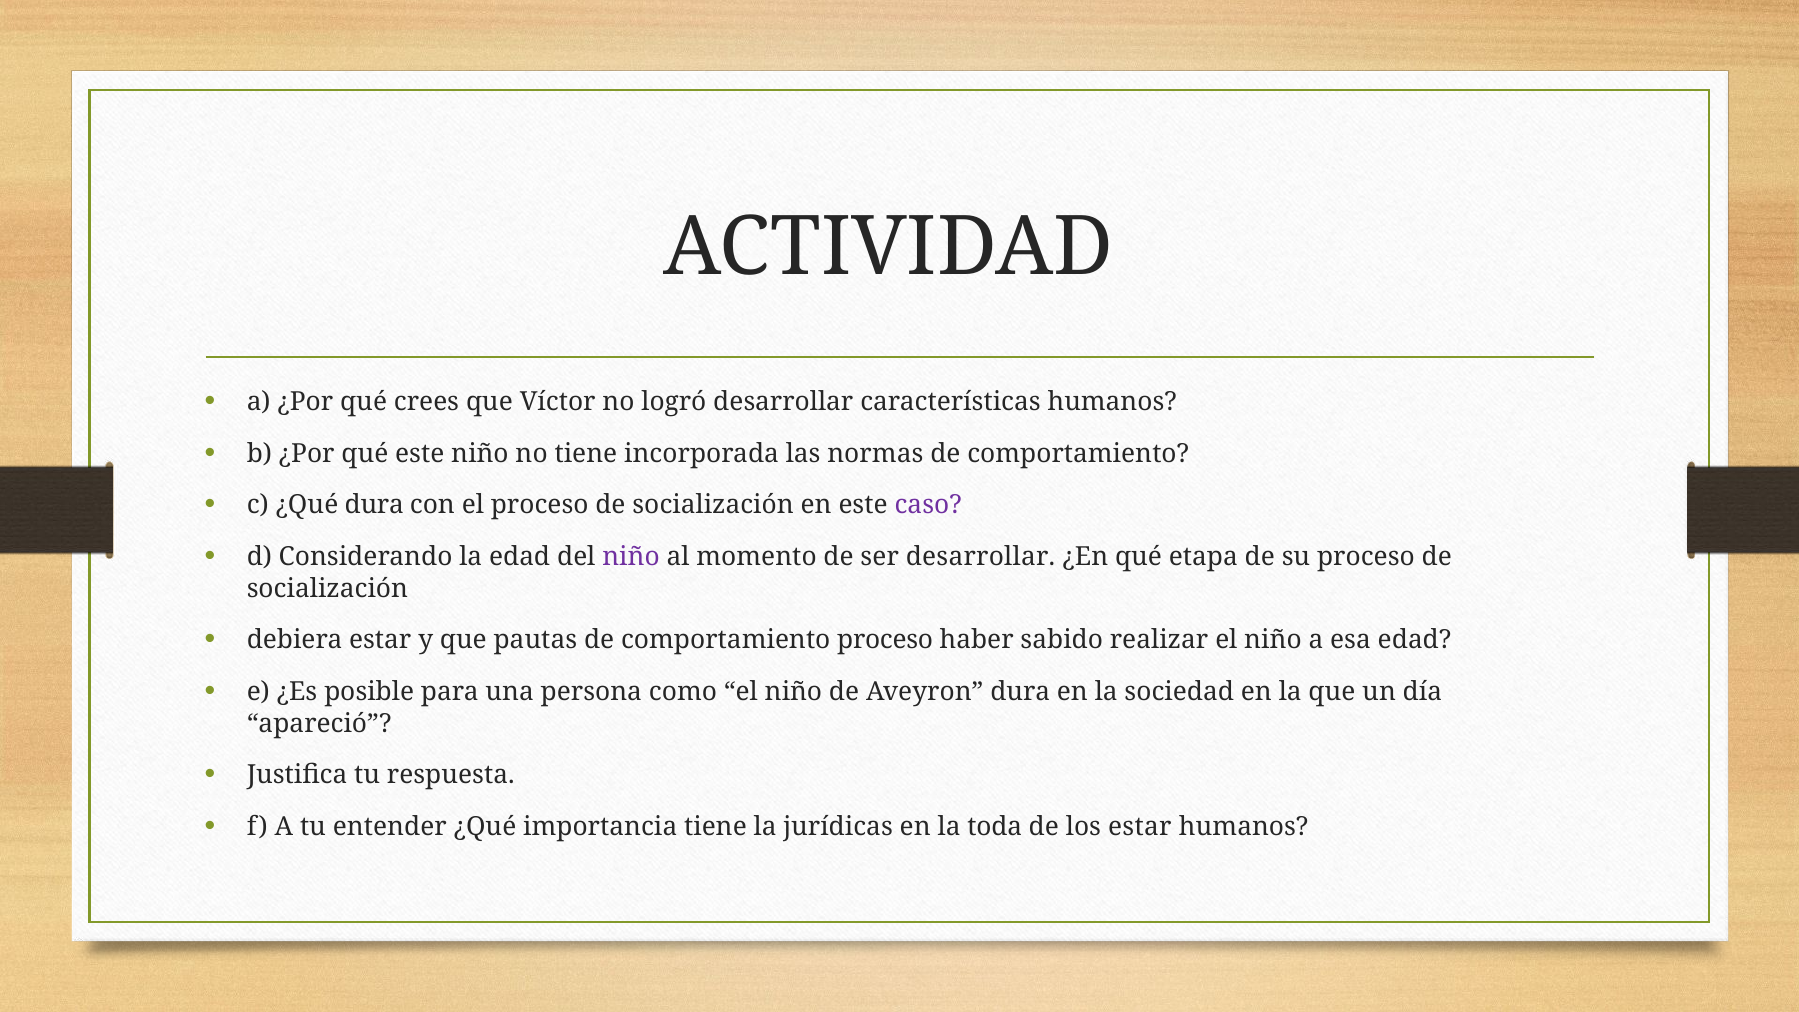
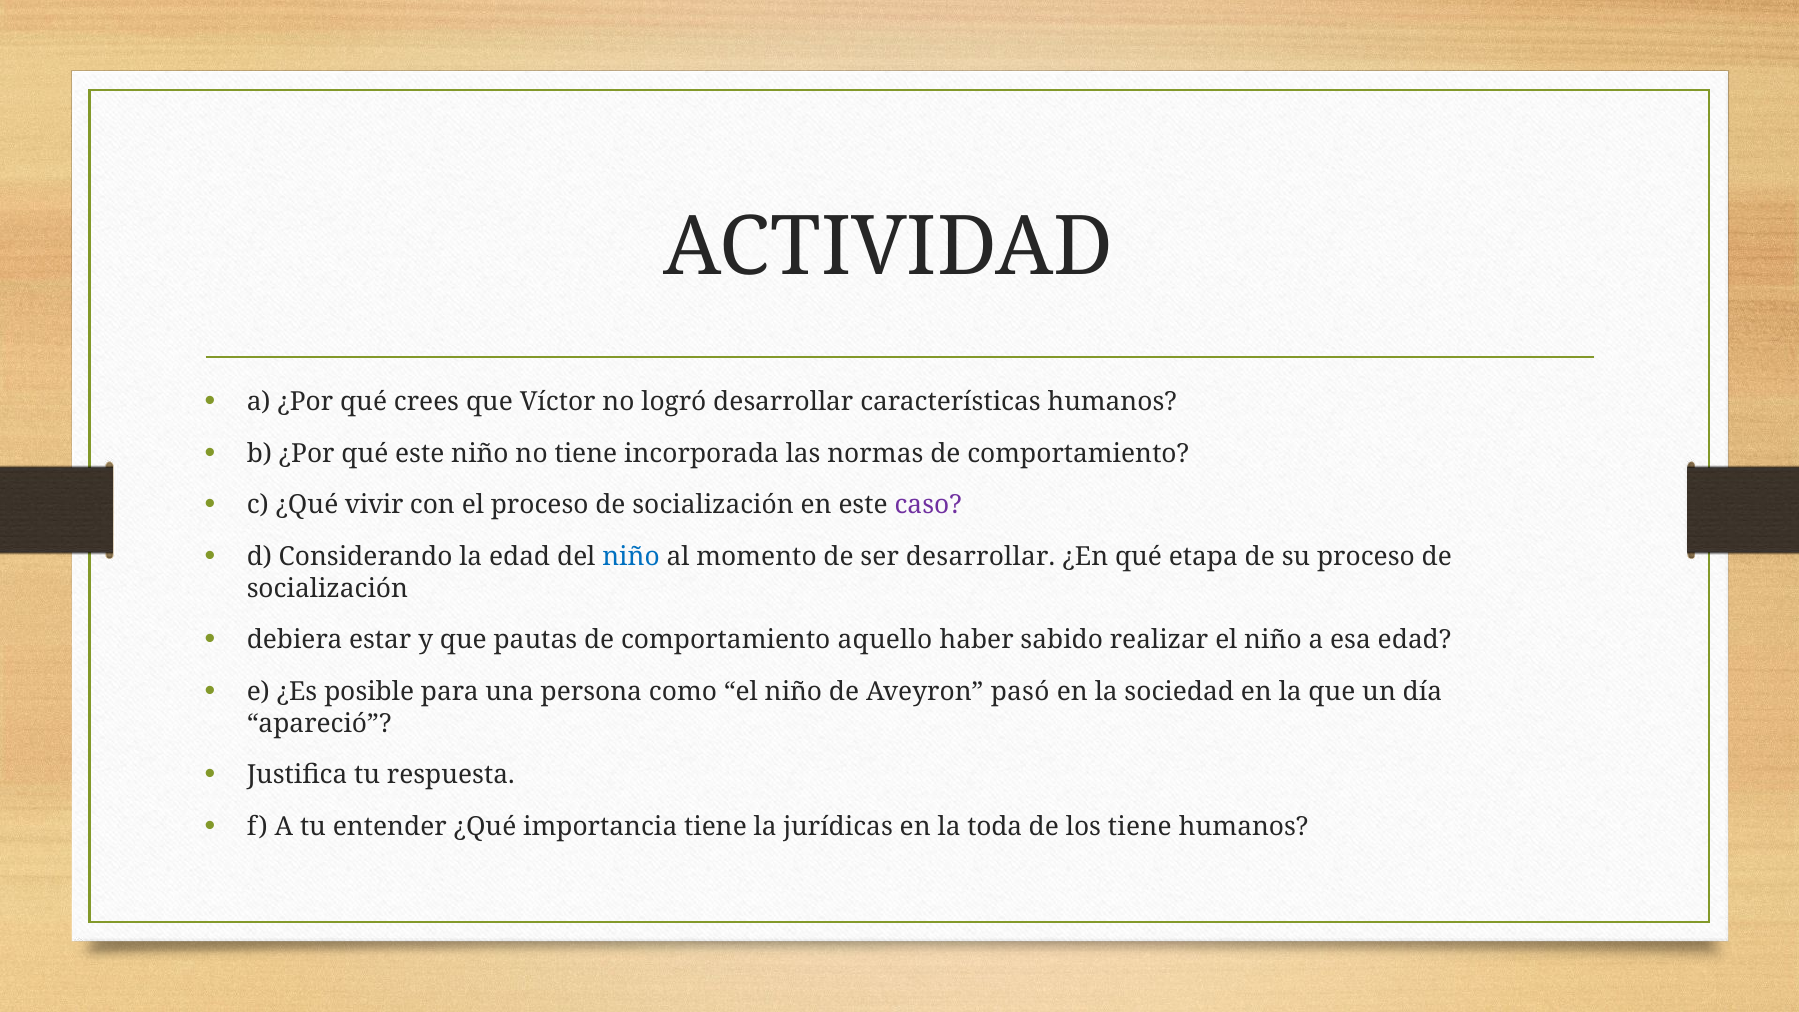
¿Qué dura: dura -> vivir (374, 505)
niño colour: purple -> blue (631, 557)
comportamiento proceso: proceso -> aquello (885, 640)
Aveyron dura: dura -> pasó (1020, 692)
los estar: estar -> tiene (1140, 827)
